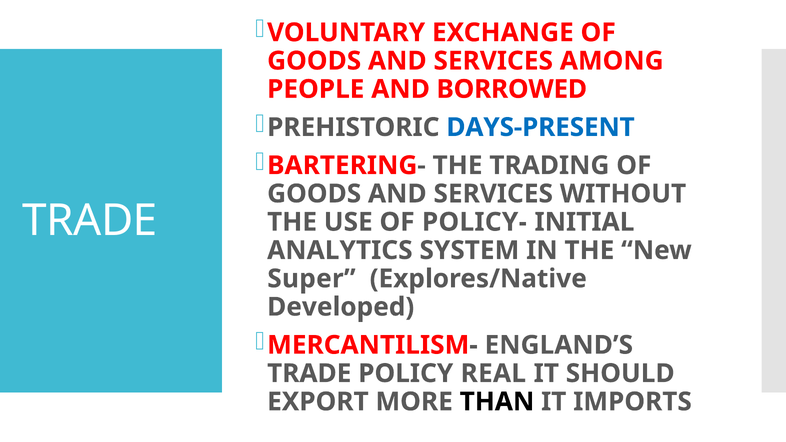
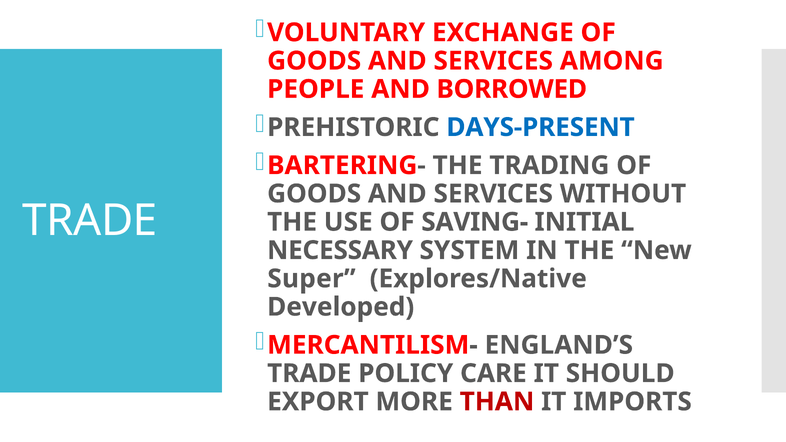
POLICY-: POLICY- -> SAVING- (475, 222)
ANALYTICS: ANALYTICS -> NECESSARY (340, 250)
REAL: REAL -> CARE (493, 374)
THAN colour: black -> red (497, 402)
